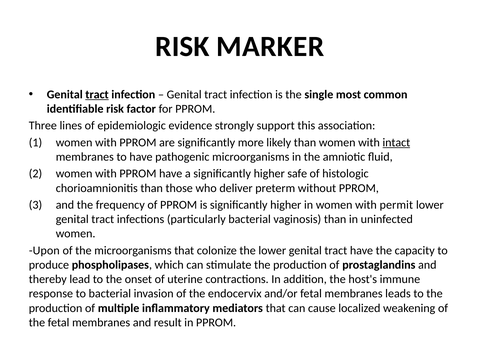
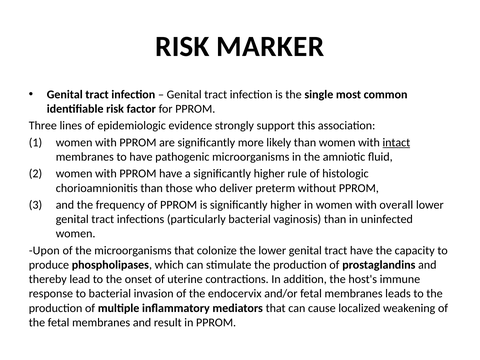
tract underline: present -> none (97, 94)
safe: safe -> rule (297, 174)
permit: permit -> overall (396, 205)
